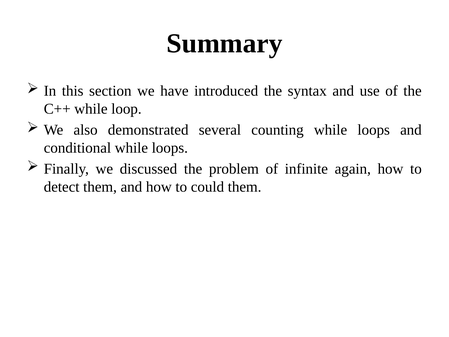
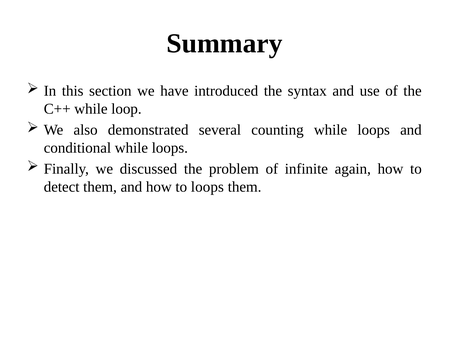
to could: could -> loops (207, 187)
